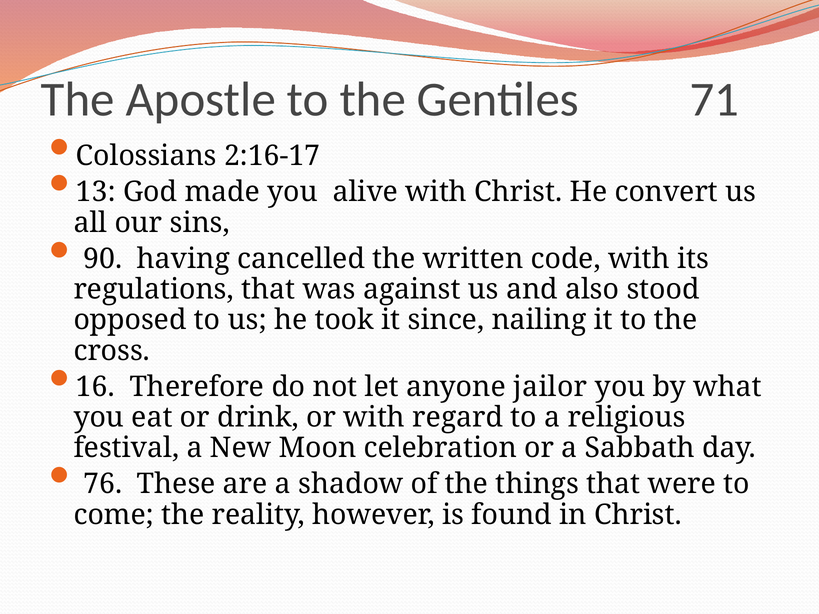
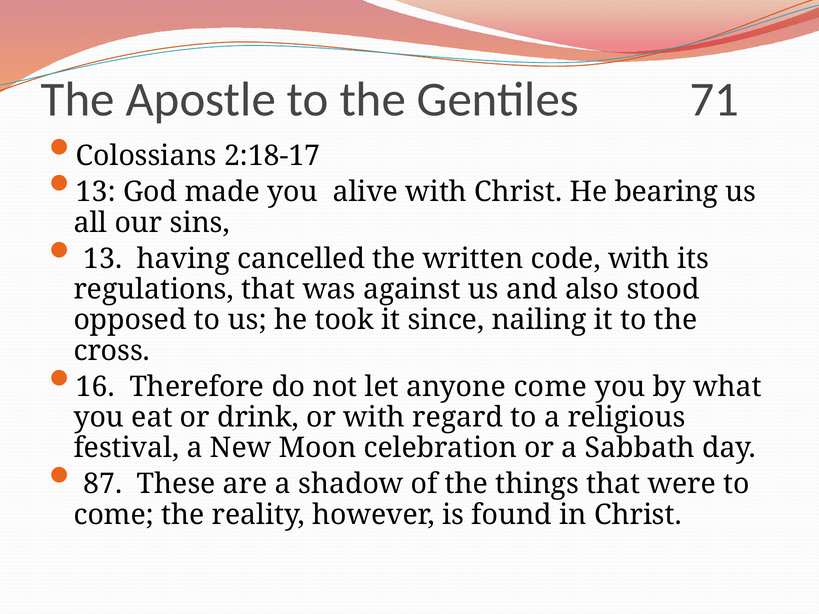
2:16-17: 2:16-17 -> 2:18-17 (272, 156)
convert: convert -> bearing (666, 192)
90: 90 -> 13 (103, 259)
anyone jailor: jailor -> come (550, 387)
76: 76 -> 87 (103, 484)
